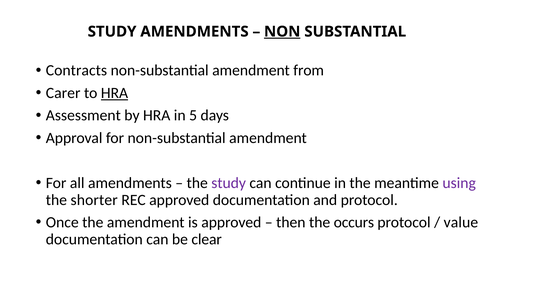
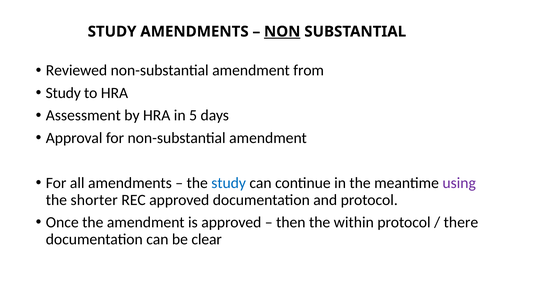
Contracts: Contracts -> Reviewed (76, 70)
Carer: Carer -> Study (63, 93)
HRA underline: present -> none (114, 93)
study colour: purple -> blue (229, 183)
occurs: occurs -> within (354, 222)
value: value -> there (461, 222)
